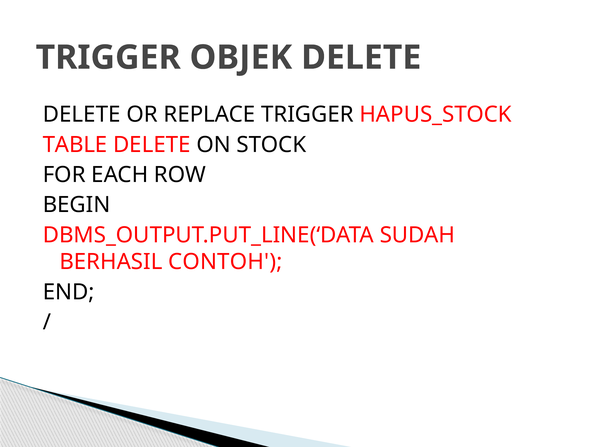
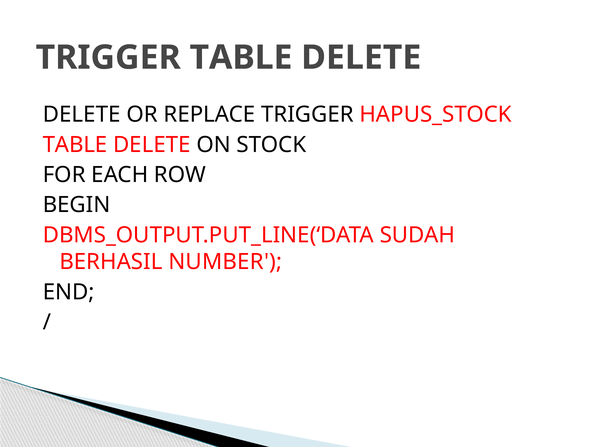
TRIGGER OBJEK: OBJEK -> TABLE (241, 57)
CONTOH: CONTOH -> NUMBER (225, 261)
